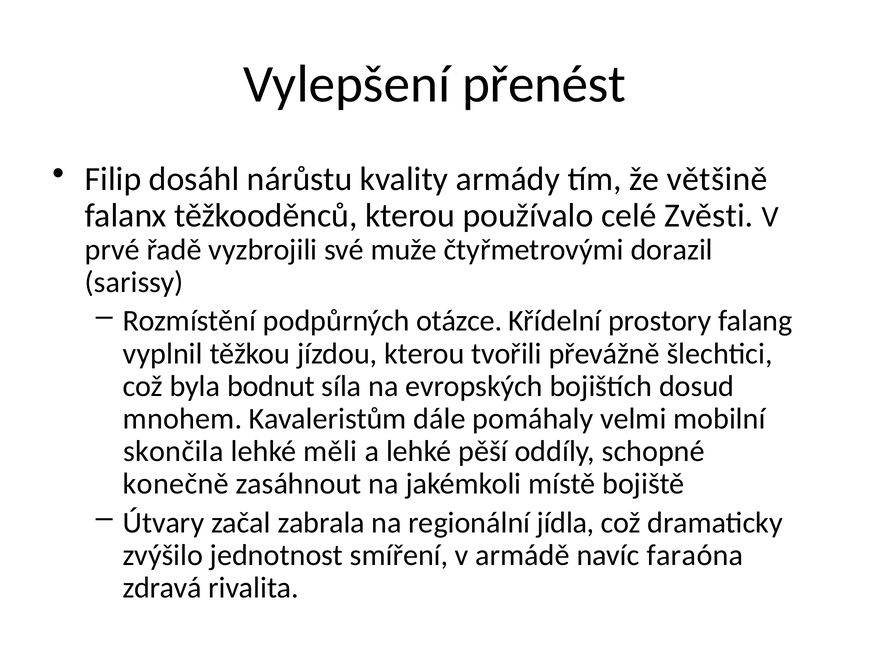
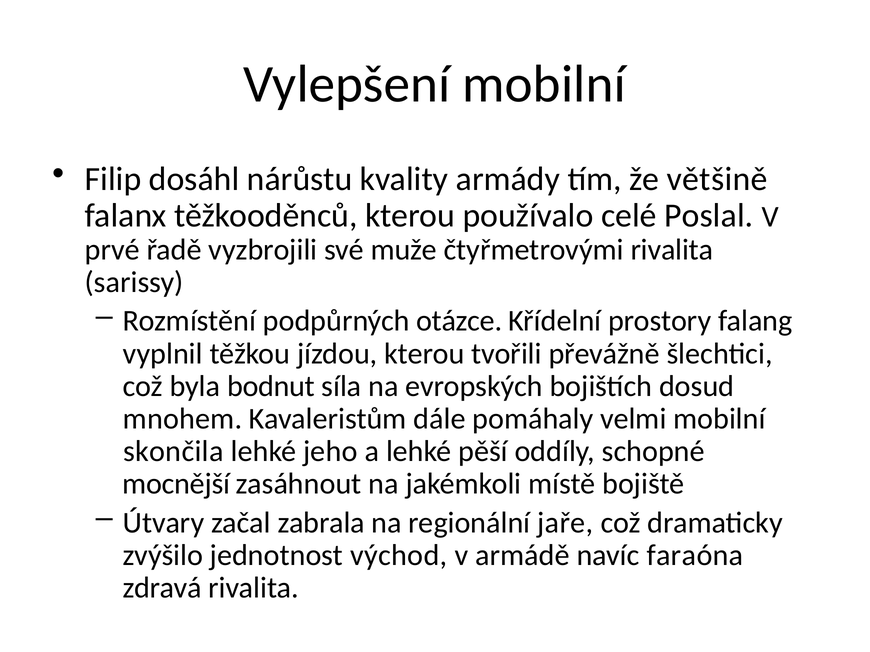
Vylepšení přenést: přenést -> mobilní (544, 84)
Zvěsti: Zvěsti -> Poslal (709, 216)
čtyřmetrovými dorazil: dorazil -> rivalita (672, 250)
měli: měli -> jeho (330, 452)
konečně: konečně -> mocnější (176, 484)
jídla: jídla -> jaře (565, 523)
smíření: smíření -> východ (399, 556)
